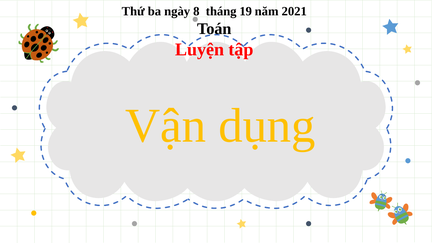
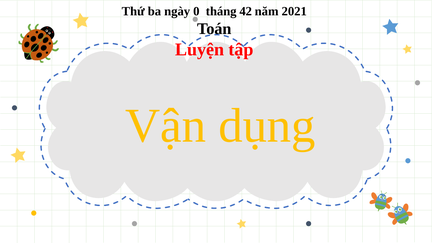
8: 8 -> 0 (196, 11)
19: 19 -> 42 (246, 11)
